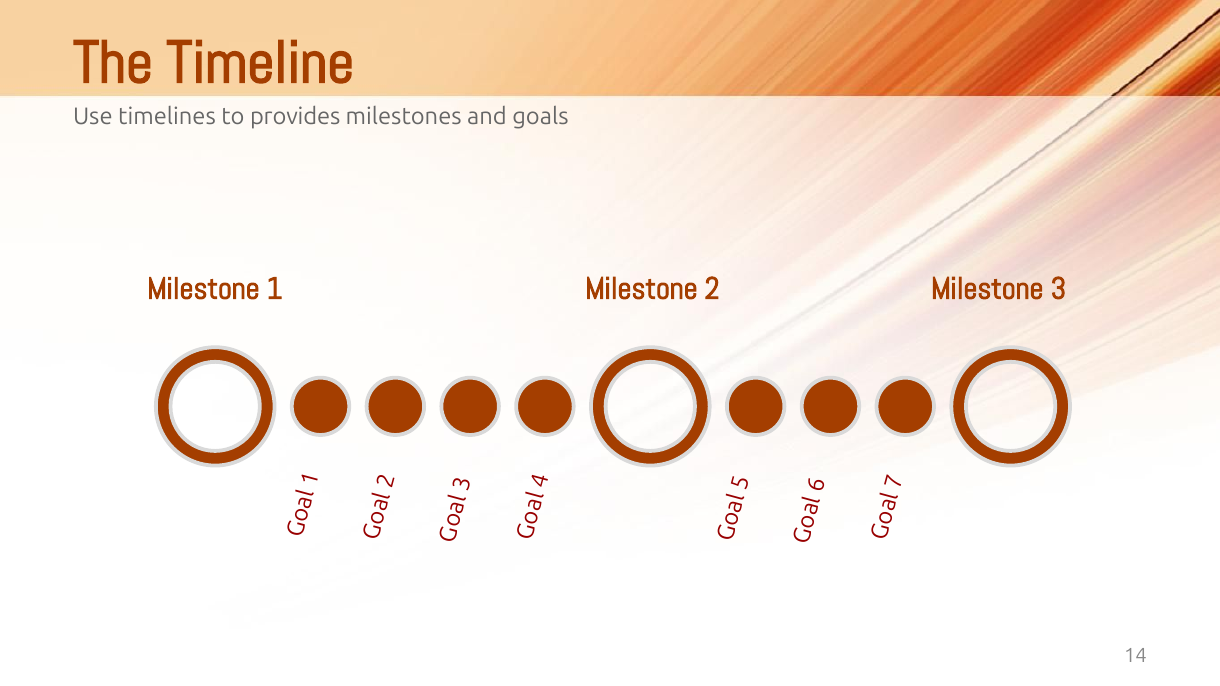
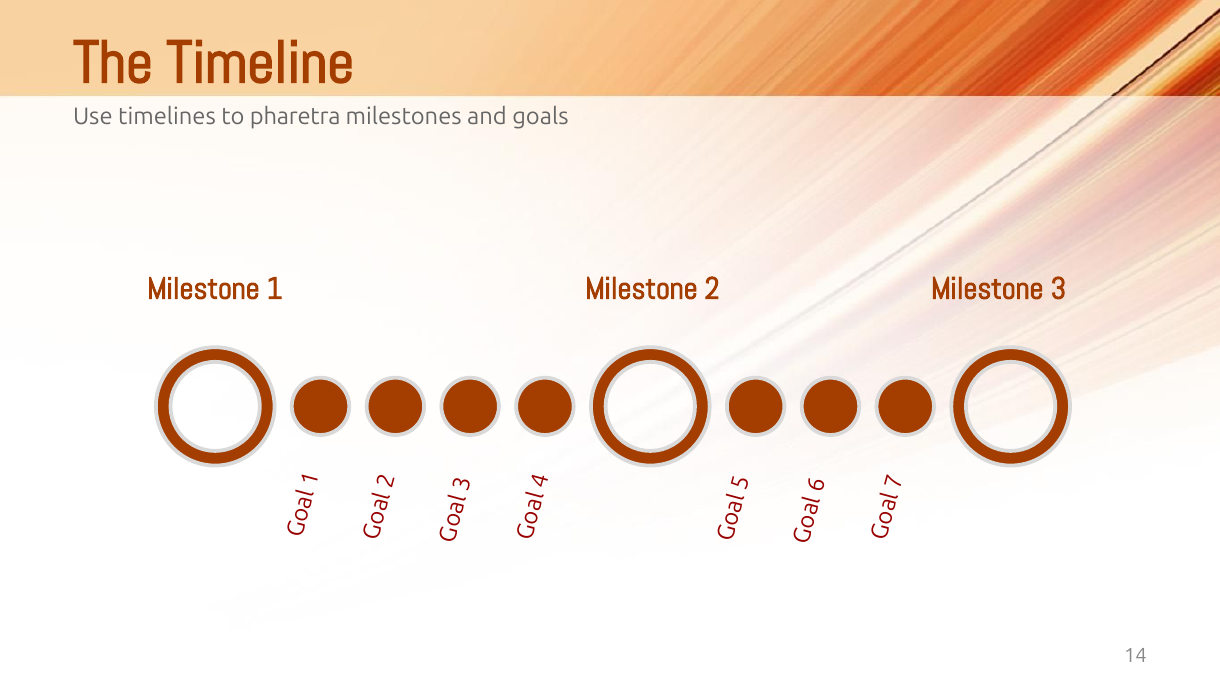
provides: provides -> pharetra (295, 117)
